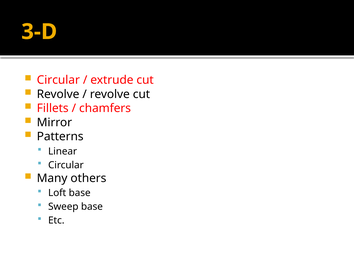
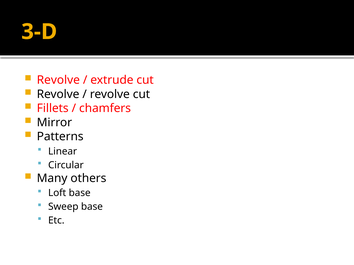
Circular: Circular -> Revolve (58, 80)
